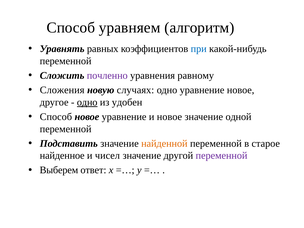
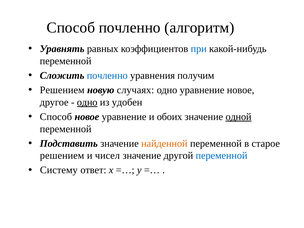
Способ уравняем: уравняем -> почленно (130, 28)
почленно colour: purple -> blue (107, 76)
равному: равному -> получим (196, 76)
Сложения: Сложения -> Решением (62, 90)
и новое: новое -> обоих (170, 117)
одной underline: none -> present (239, 117)
найденное: найденное -> решением (62, 156)
переменной colour: purple -> blue (222, 156)
Выберем: Выберем -> Систему (59, 170)
